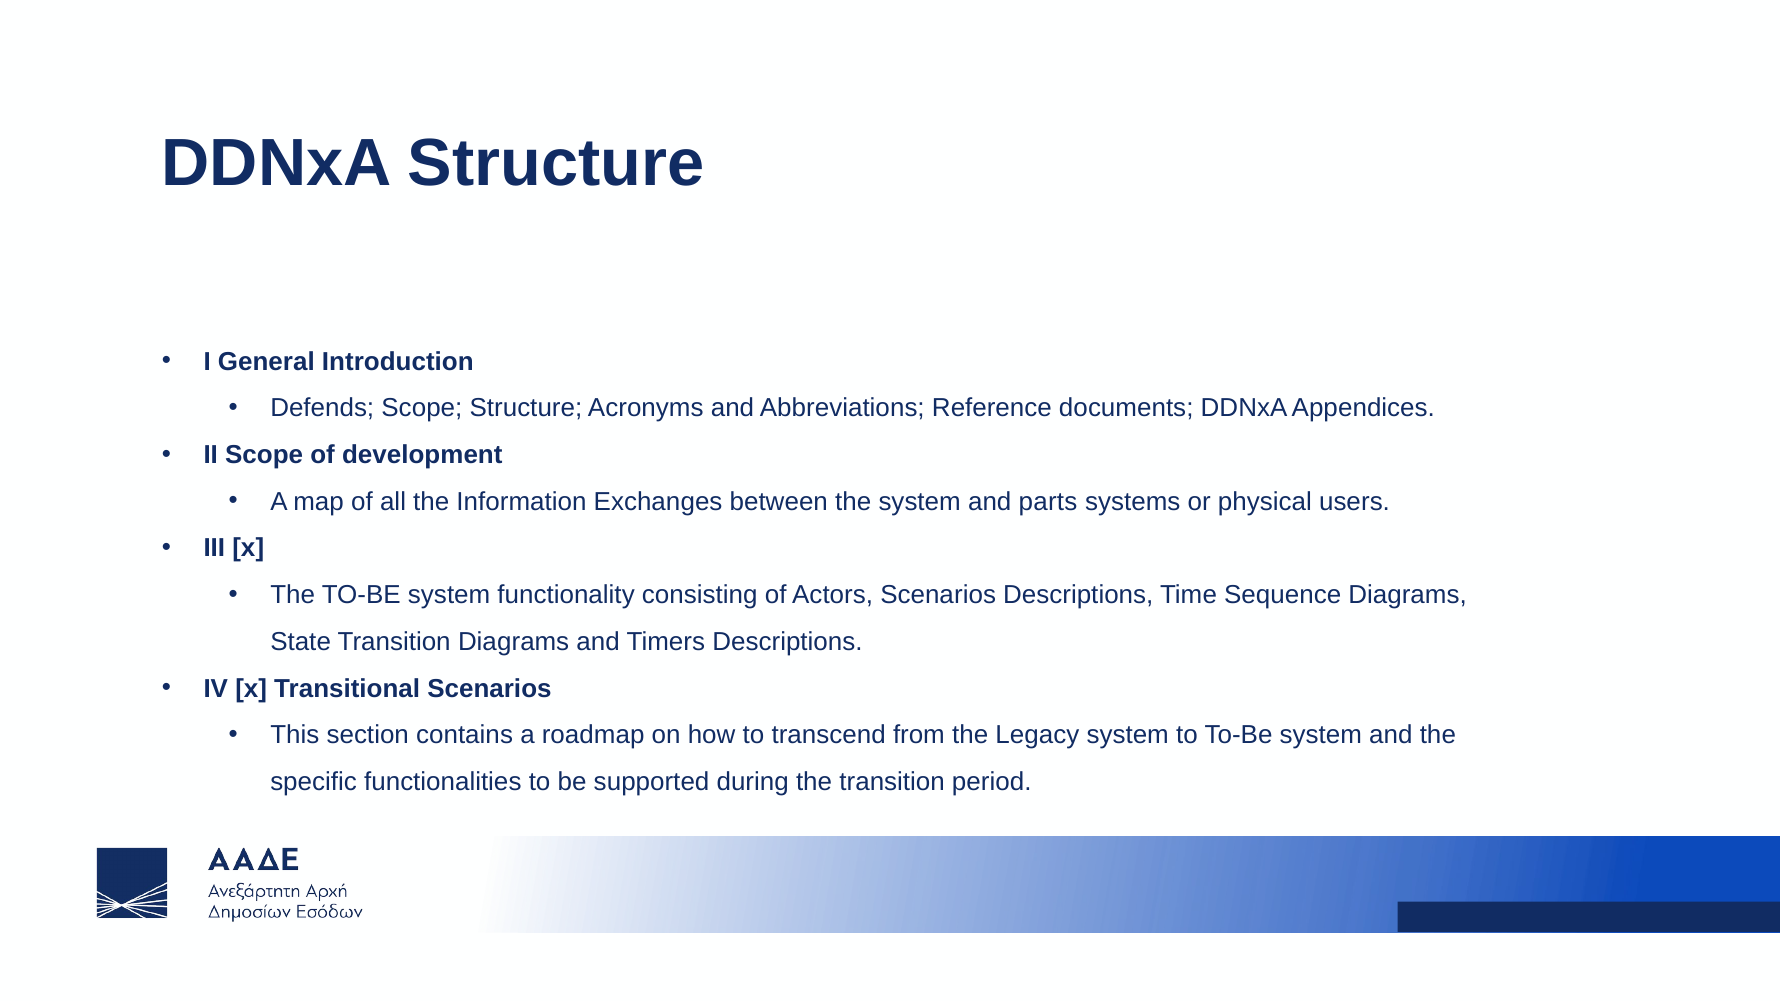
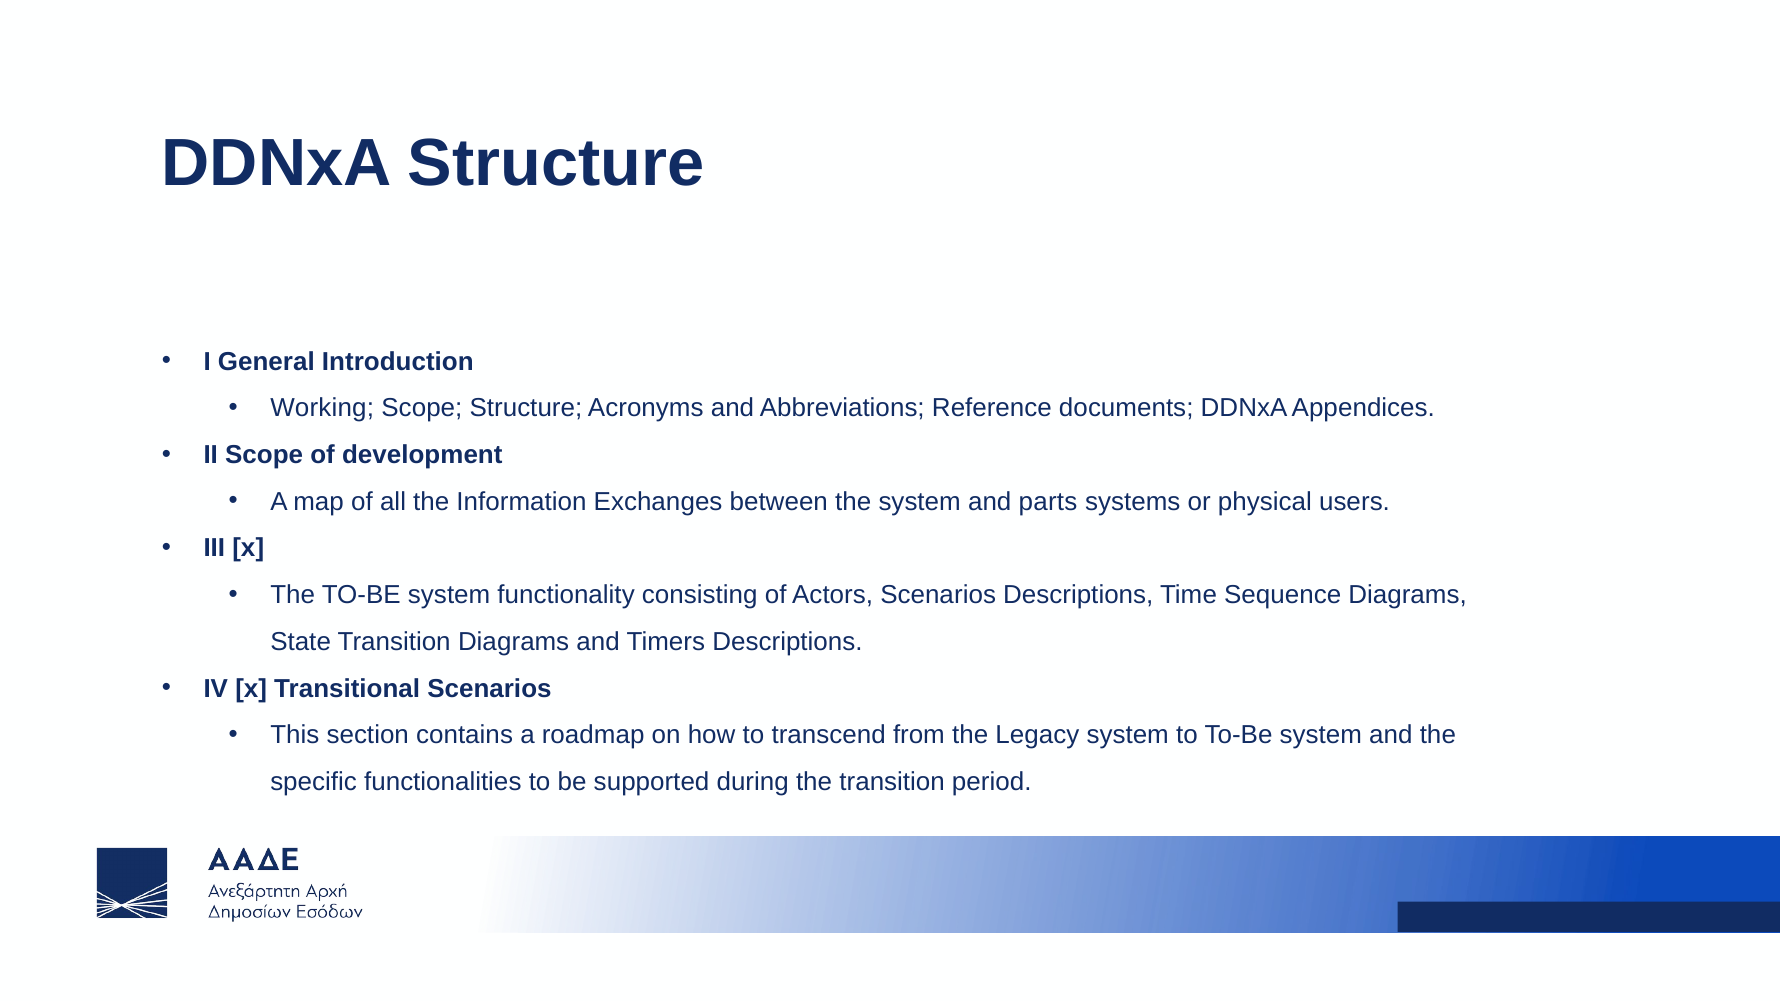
Defends: Defends -> Working (322, 408)
